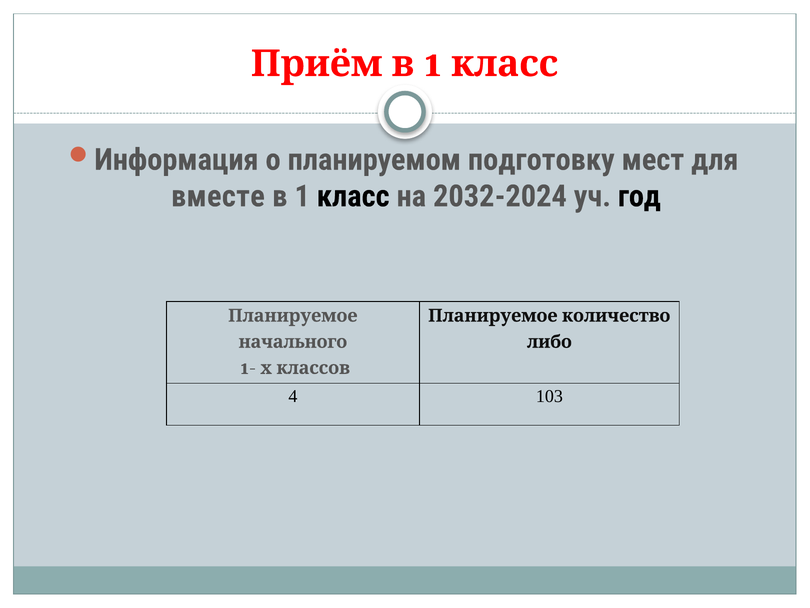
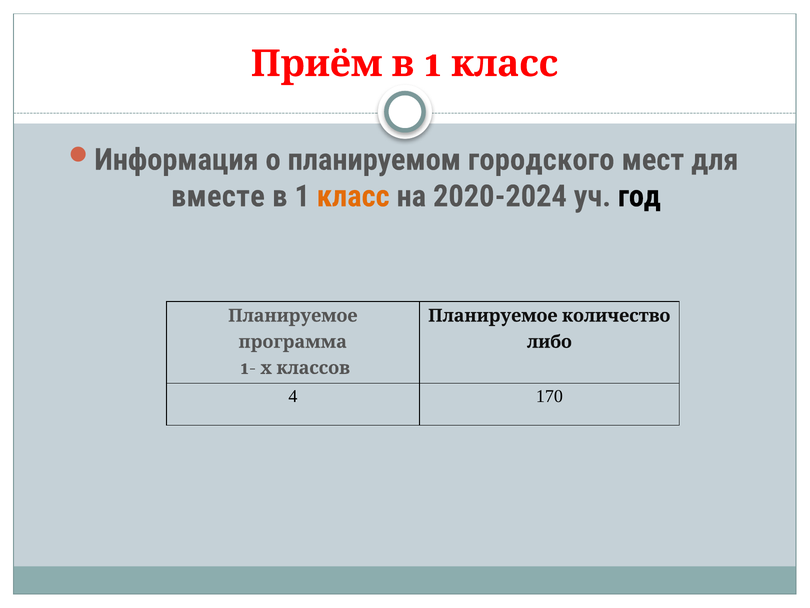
подготовку: подготовку -> городского (541, 160)
класс colour: black -> orange (353, 196)
2032-2024: 2032-2024 -> 2020-2024 (500, 196)
начального: начального -> программа (293, 342)
103: 103 -> 170 (549, 396)
